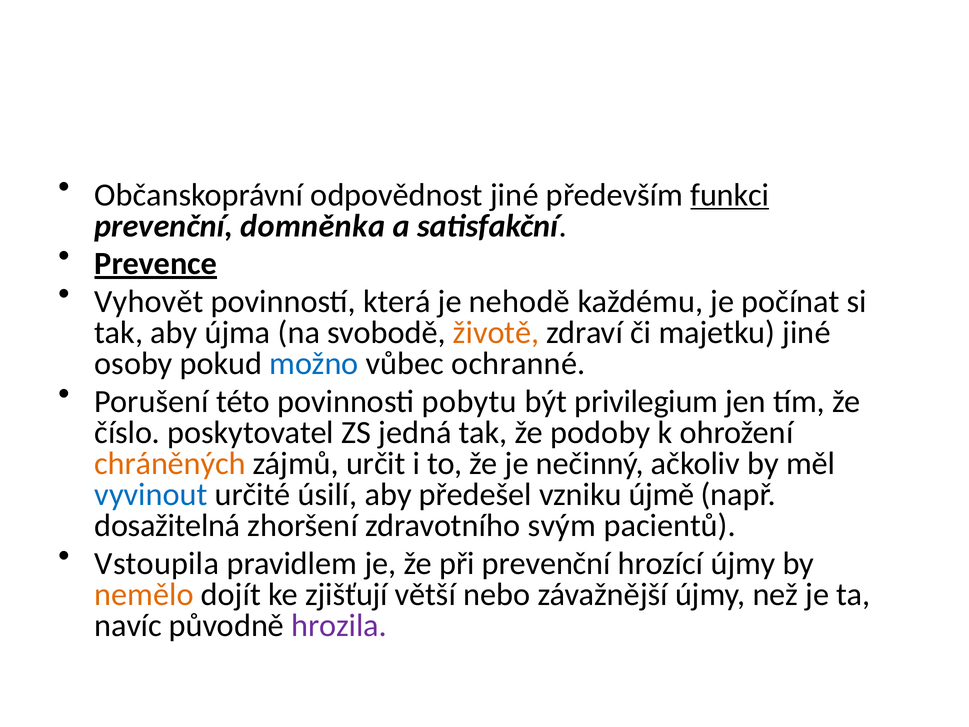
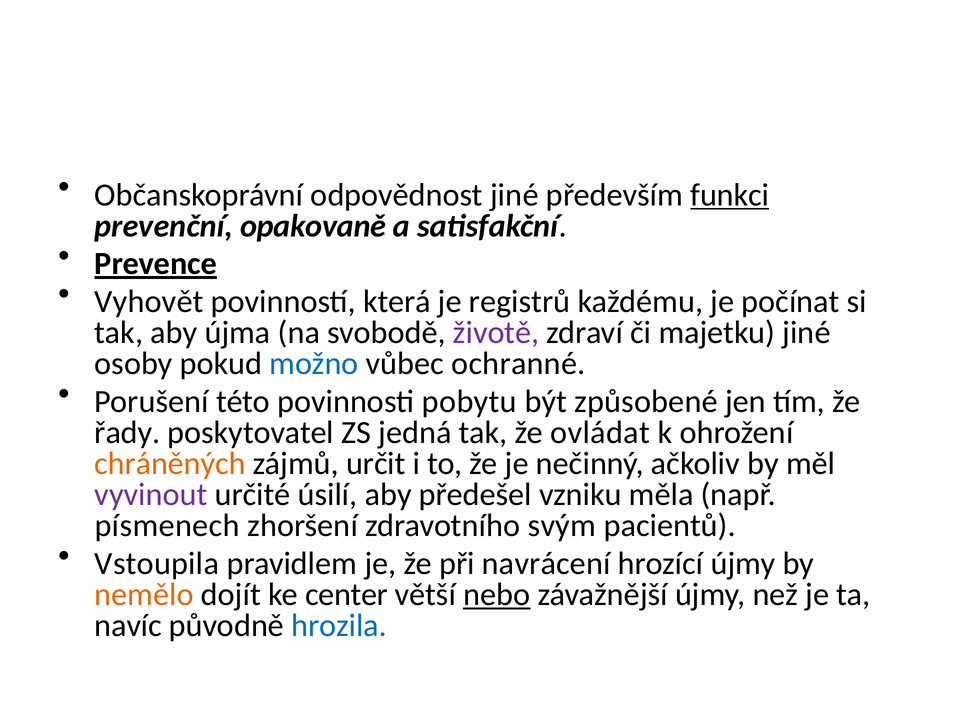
domněnka: domněnka -> opakovaně (313, 226)
nehodě: nehodě -> registrů (520, 302)
životě colour: orange -> purple (496, 333)
privilegium: privilegium -> způsobené (646, 401)
číslo: číslo -> řady (127, 432)
podoby: podoby -> ovládat (600, 432)
vyvinout colour: blue -> purple (151, 495)
újmě: újmě -> měla (661, 495)
dosažitelná: dosažitelná -> písmenech (167, 526)
při prevenční: prevenční -> navrácení (546, 563)
zjišťují: zjišťují -> center (347, 594)
nebo underline: none -> present (497, 594)
hrozila colour: purple -> blue (339, 625)
